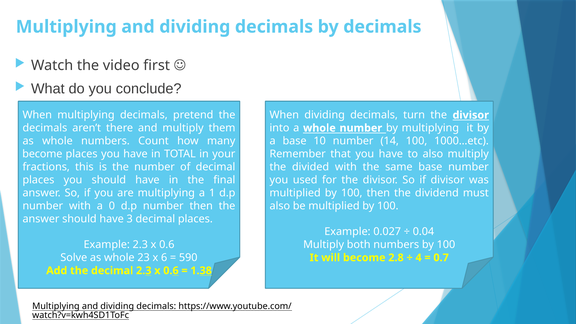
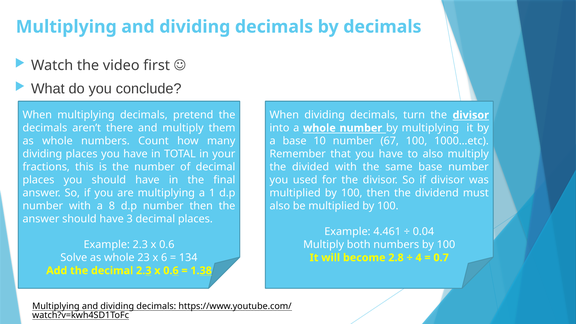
14: 14 -> 67 (390, 141)
become: become -> dividing (42, 154)
0: 0 -> 8 (112, 206)
0.027: 0.027 -> 4.461 (387, 232)
590: 590 -> 134 (188, 258)
